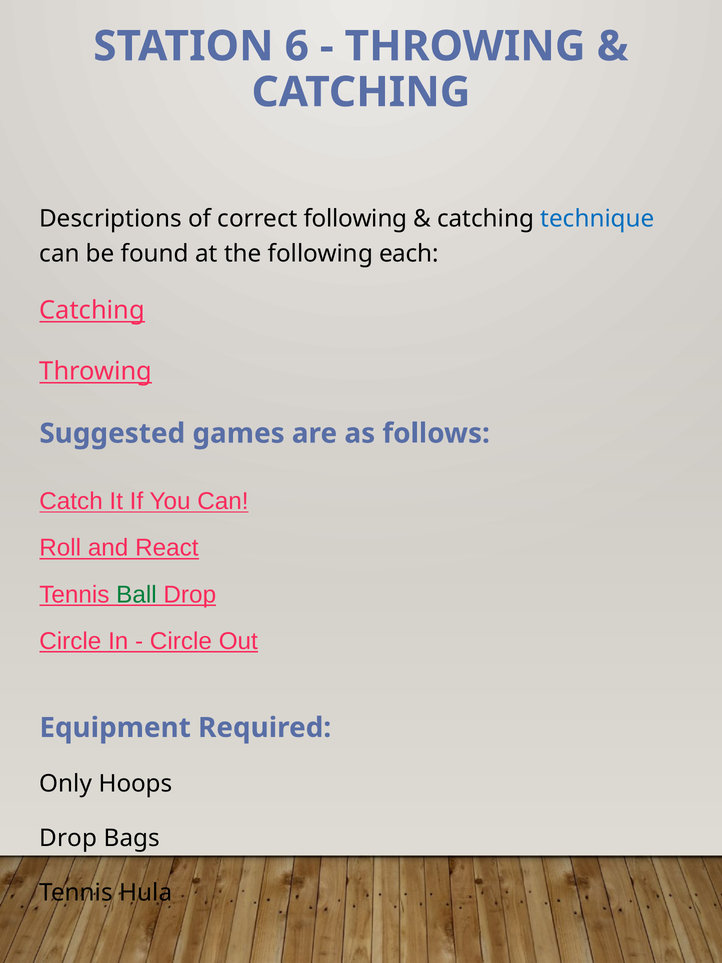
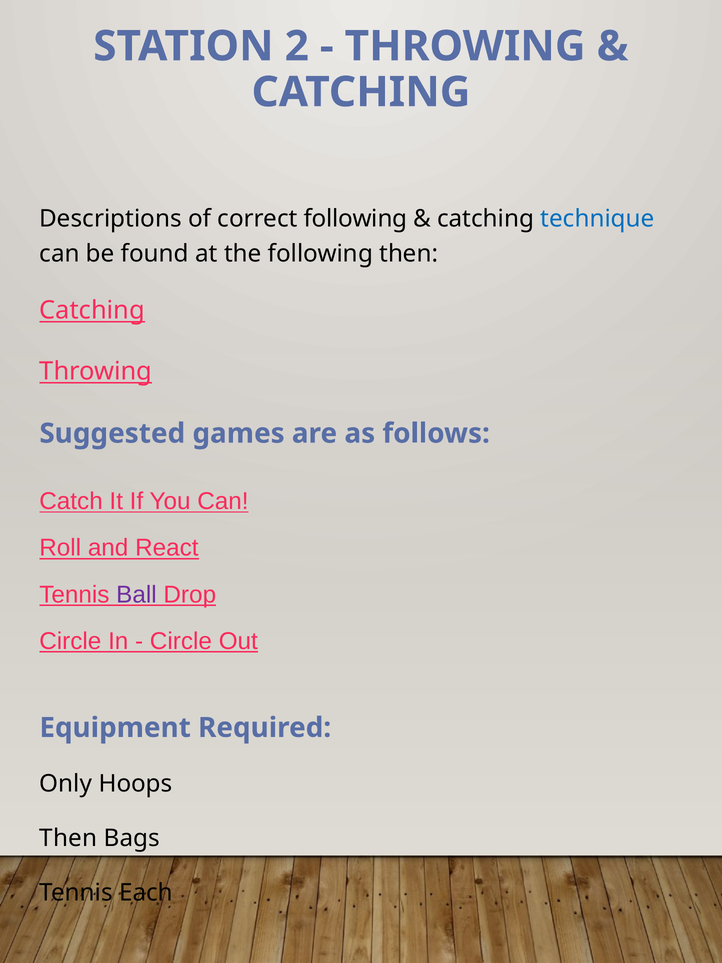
6: 6 -> 2 (297, 46)
following each: each -> then (409, 254)
Ball colour: green -> purple (136, 594)
Drop: Drop -> Then (68, 838)
Hula: Hula -> Each (146, 892)
